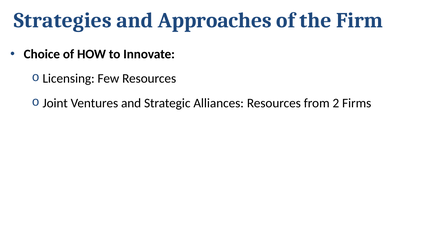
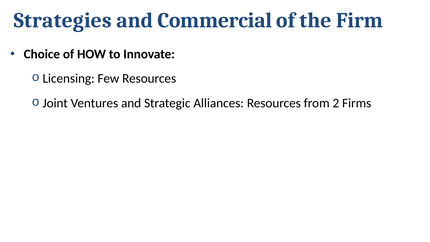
Approaches: Approaches -> Commercial (215, 20)
